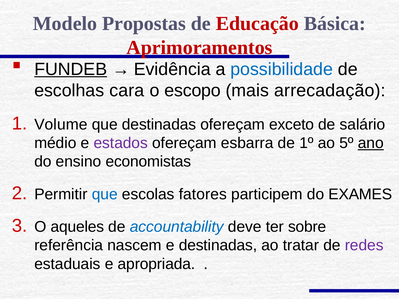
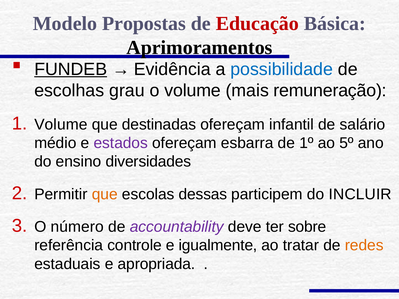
Aprimoramentos colour: red -> black (199, 48)
cara: cara -> grau (127, 91)
o escopo: escopo -> volume (193, 91)
arrecadação: arrecadação -> remuneração (330, 91)
exceto: exceto -> infantil (291, 124)
ano underline: present -> none (371, 143)
economistas: economistas -> diversidades (148, 162)
que colour: blue -> orange (105, 194)
fatores: fatores -> dessas (203, 194)
EXAMES: EXAMES -> INCLUIR (360, 194)
aqueles: aqueles -> número (77, 227)
accountability colour: blue -> purple (177, 227)
nascem: nascem -> controle (135, 246)
e destinadas: destinadas -> igualmente (218, 246)
redes colour: purple -> orange (364, 246)
